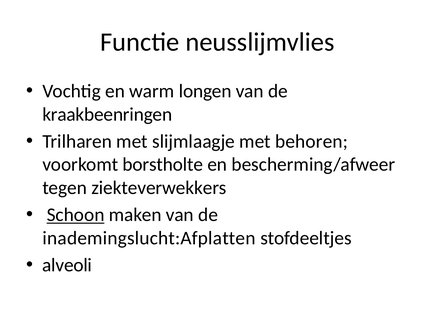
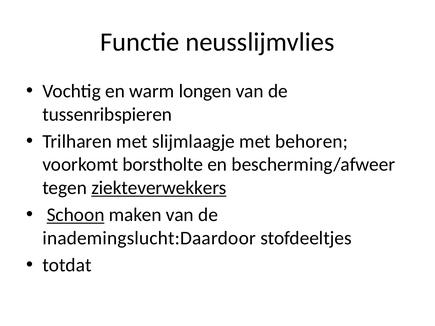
kraakbeenringen: kraakbeenringen -> tussenribspieren (107, 114)
ziekteverwekkers underline: none -> present (159, 188)
inademingslucht:Afplatten: inademingslucht:Afplatten -> inademingslucht:Daardoor (149, 238)
alveoli: alveoli -> totdat (67, 265)
